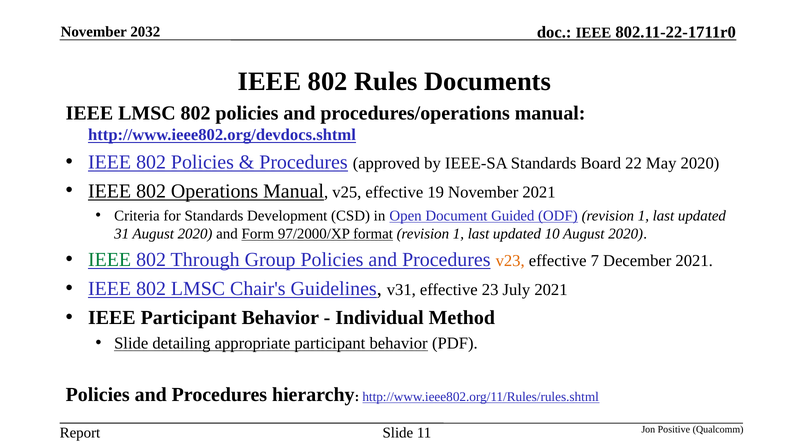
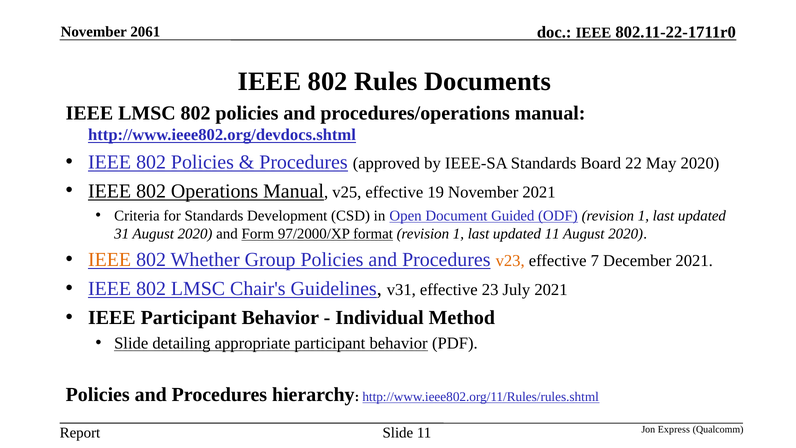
2032: 2032 -> 2061 (145, 32)
updated 10: 10 -> 11 (552, 233)
IEEE colour: green -> orange (110, 260)
Through: Through -> Whether (205, 260)
Positive: Positive -> Express (674, 429)
